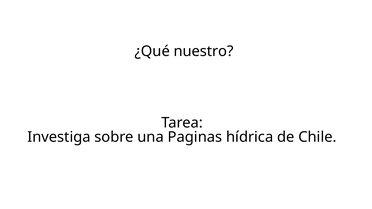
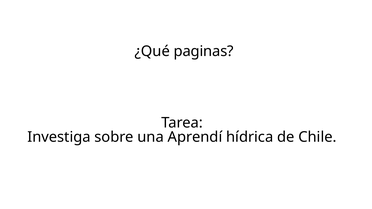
nuestro: nuestro -> paginas (204, 51)
Paginas: Paginas -> Aprendí (195, 137)
